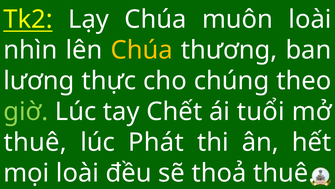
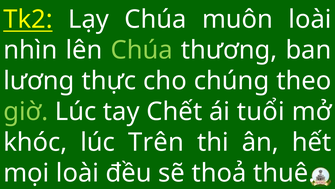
Chúa colour: yellow -> light green (142, 50)
thuê: thuê -> khóc (35, 142)
Phát: Phát -> Trên (156, 142)
